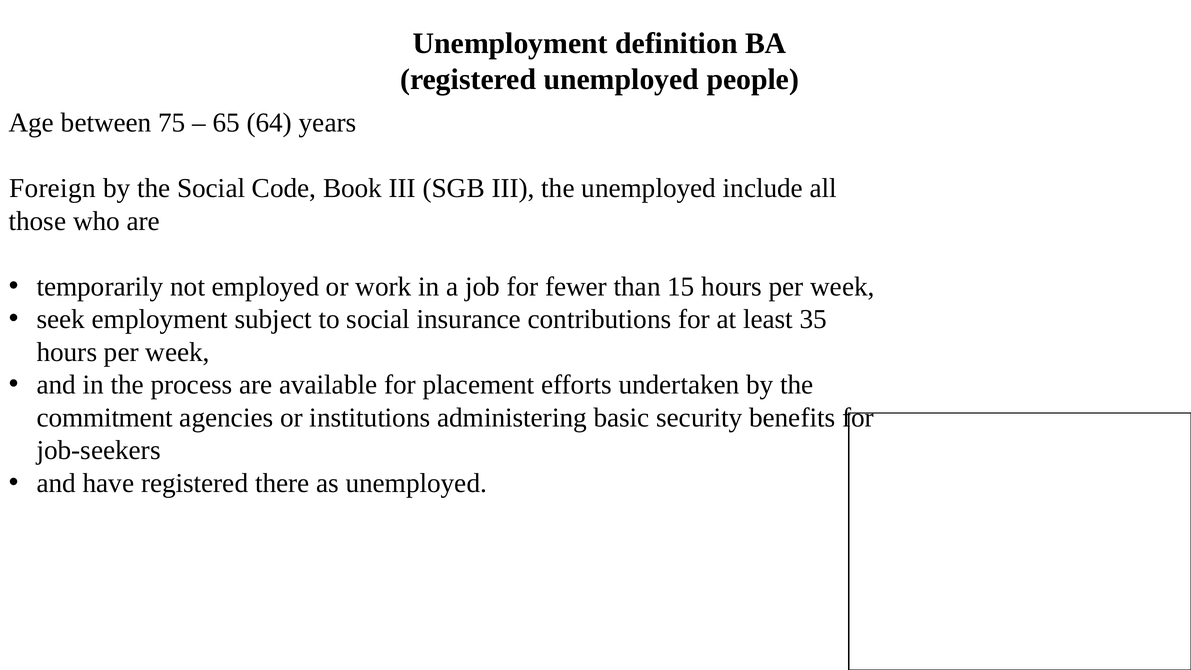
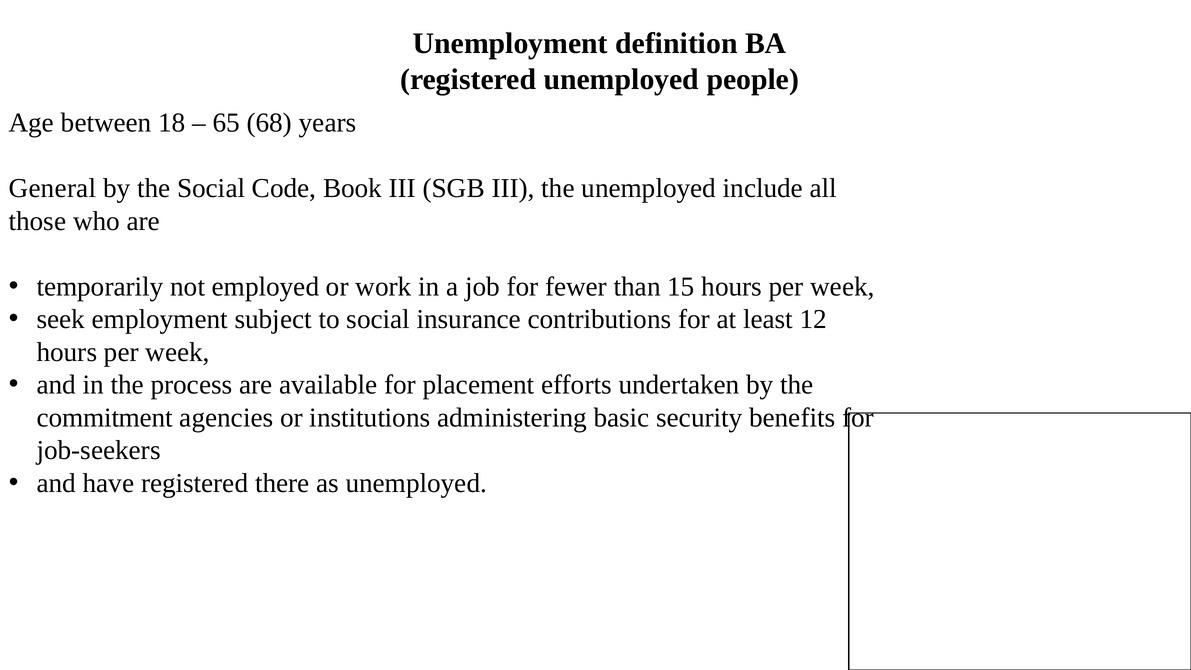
75: 75 -> 18 (172, 123)
64: 64 -> 68 (269, 123)
Foreign: Foreign -> General (52, 188)
35: 35 -> 12 (813, 319)
